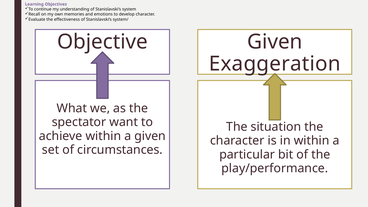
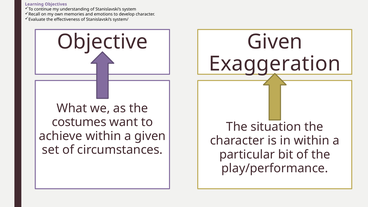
spectator: spectator -> costumes (79, 122)
